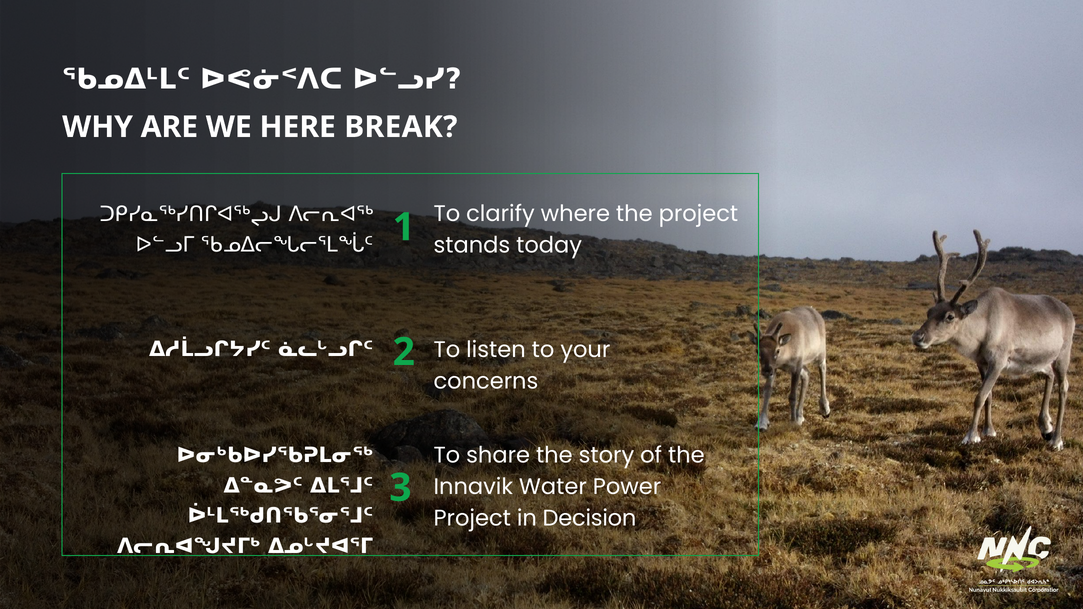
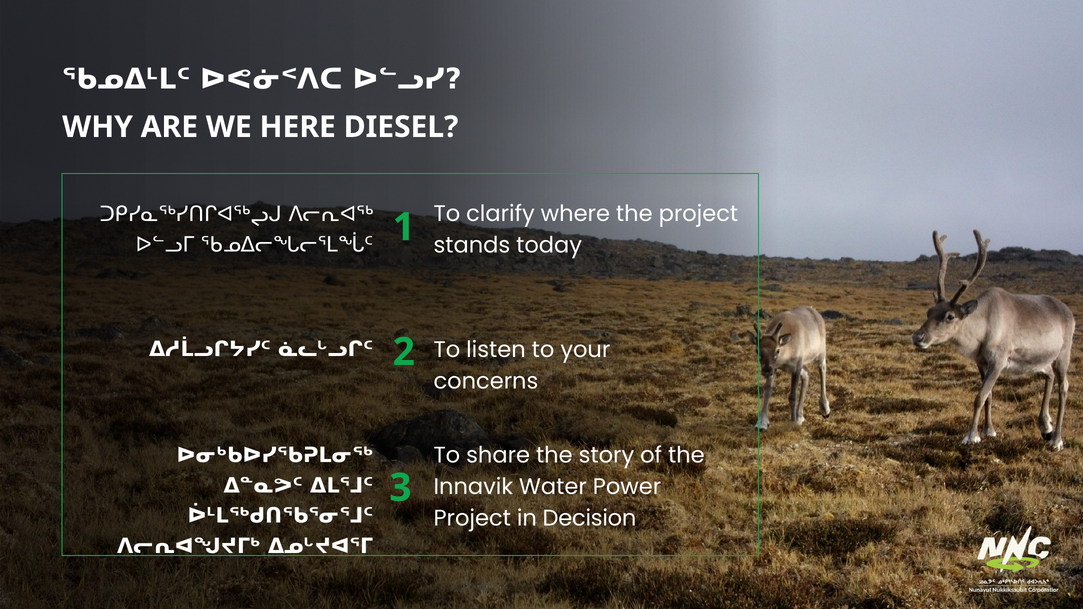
BREAK: BREAK -> DIESEL (401, 127)
